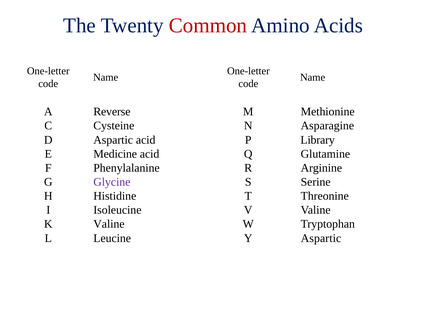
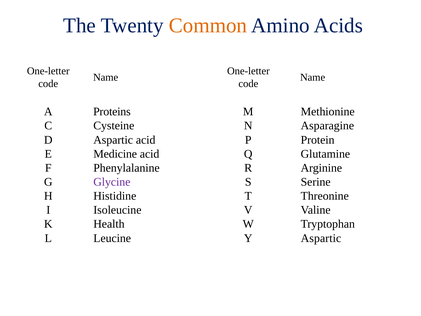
Common colour: red -> orange (208, 26)
Reverse: Reverse -> Proteins (112, 112)
Library: Library -> Protein (318, 140)
Valine: Valine -> Health (109, 224)
